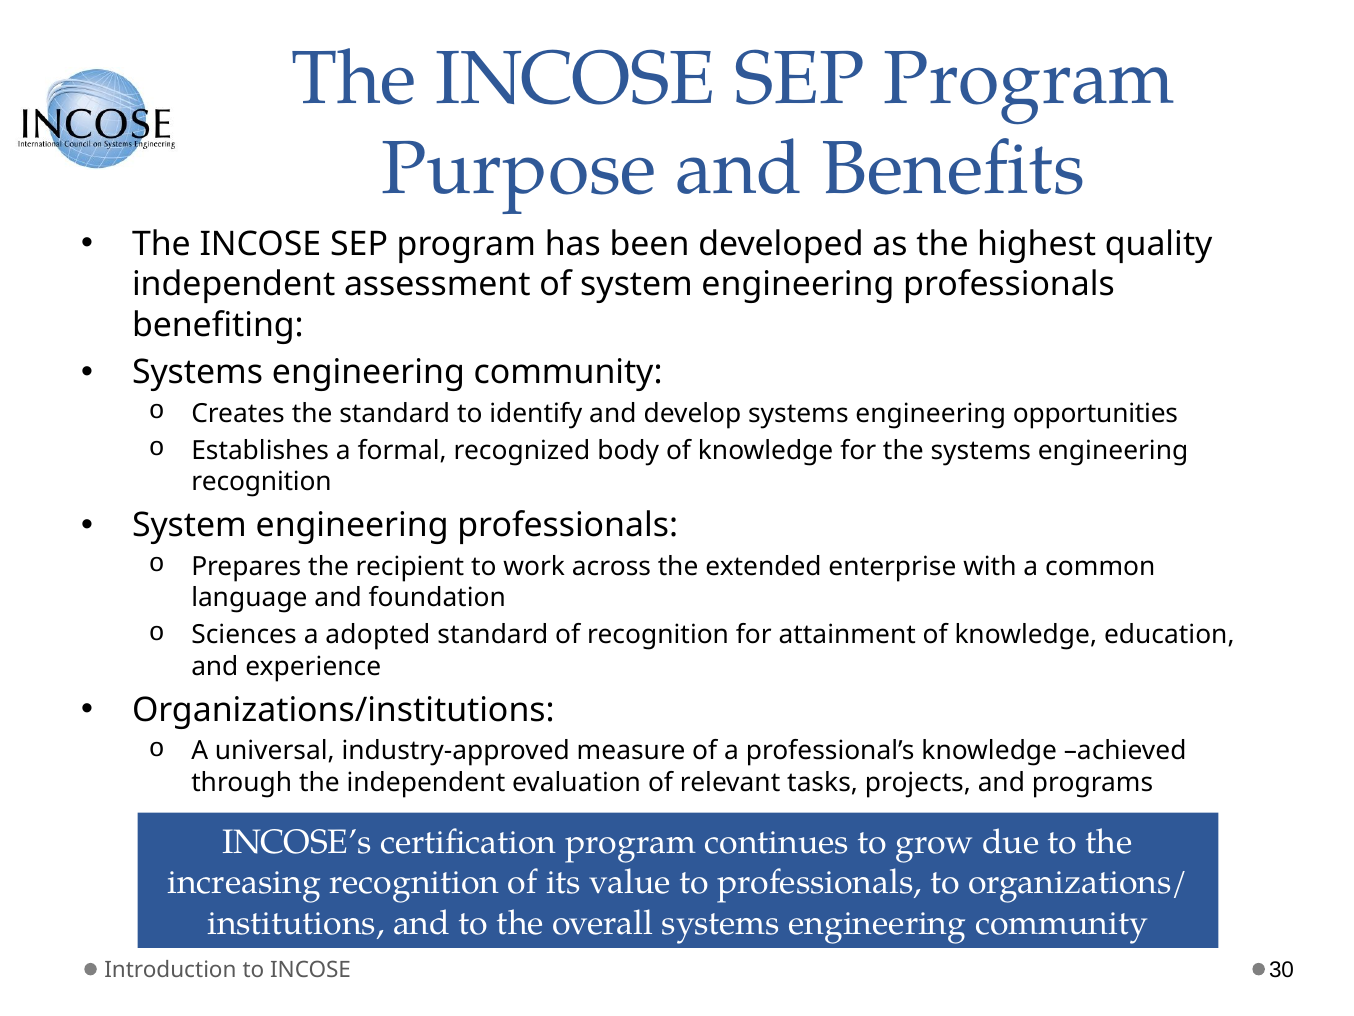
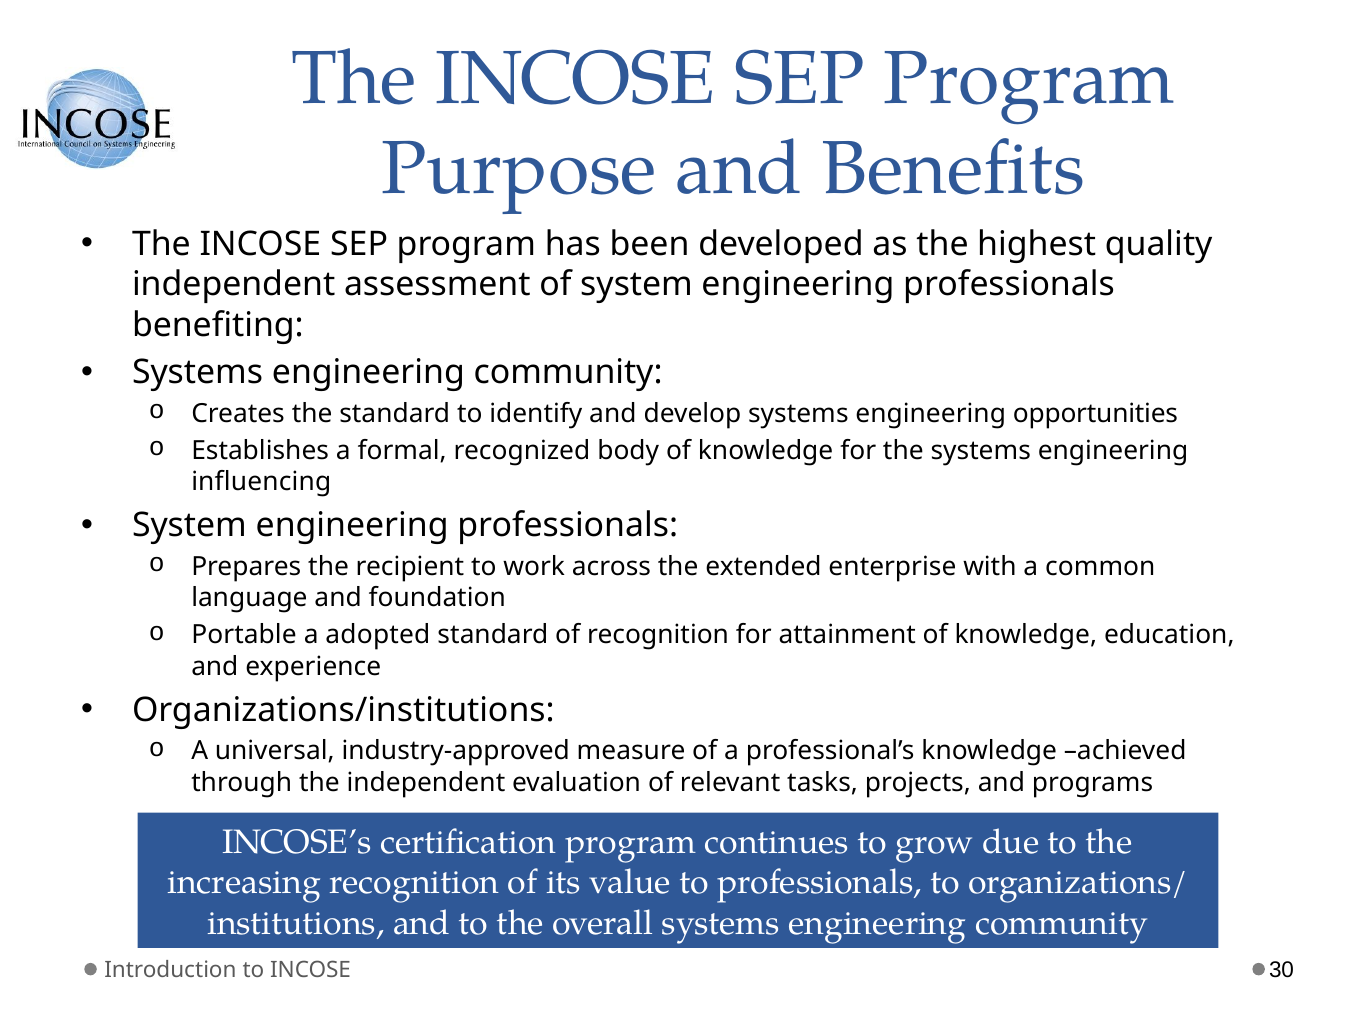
recognition: recognition -> influencing (261, 482)
Sciences: Sciences -> Portable (244, 635)
